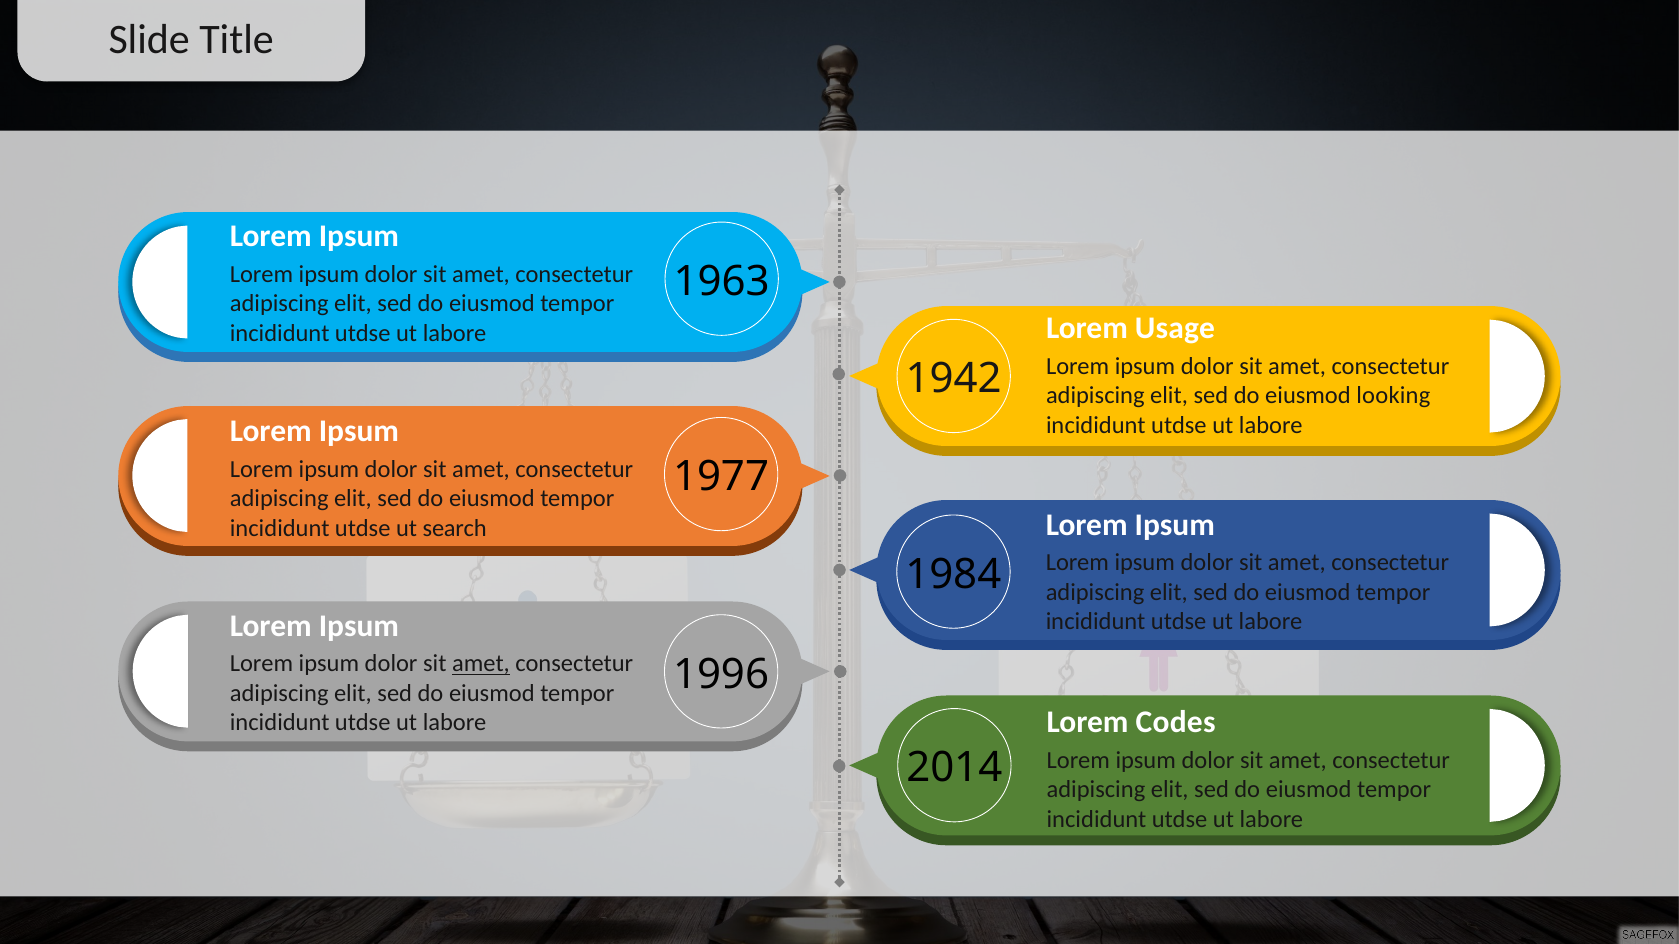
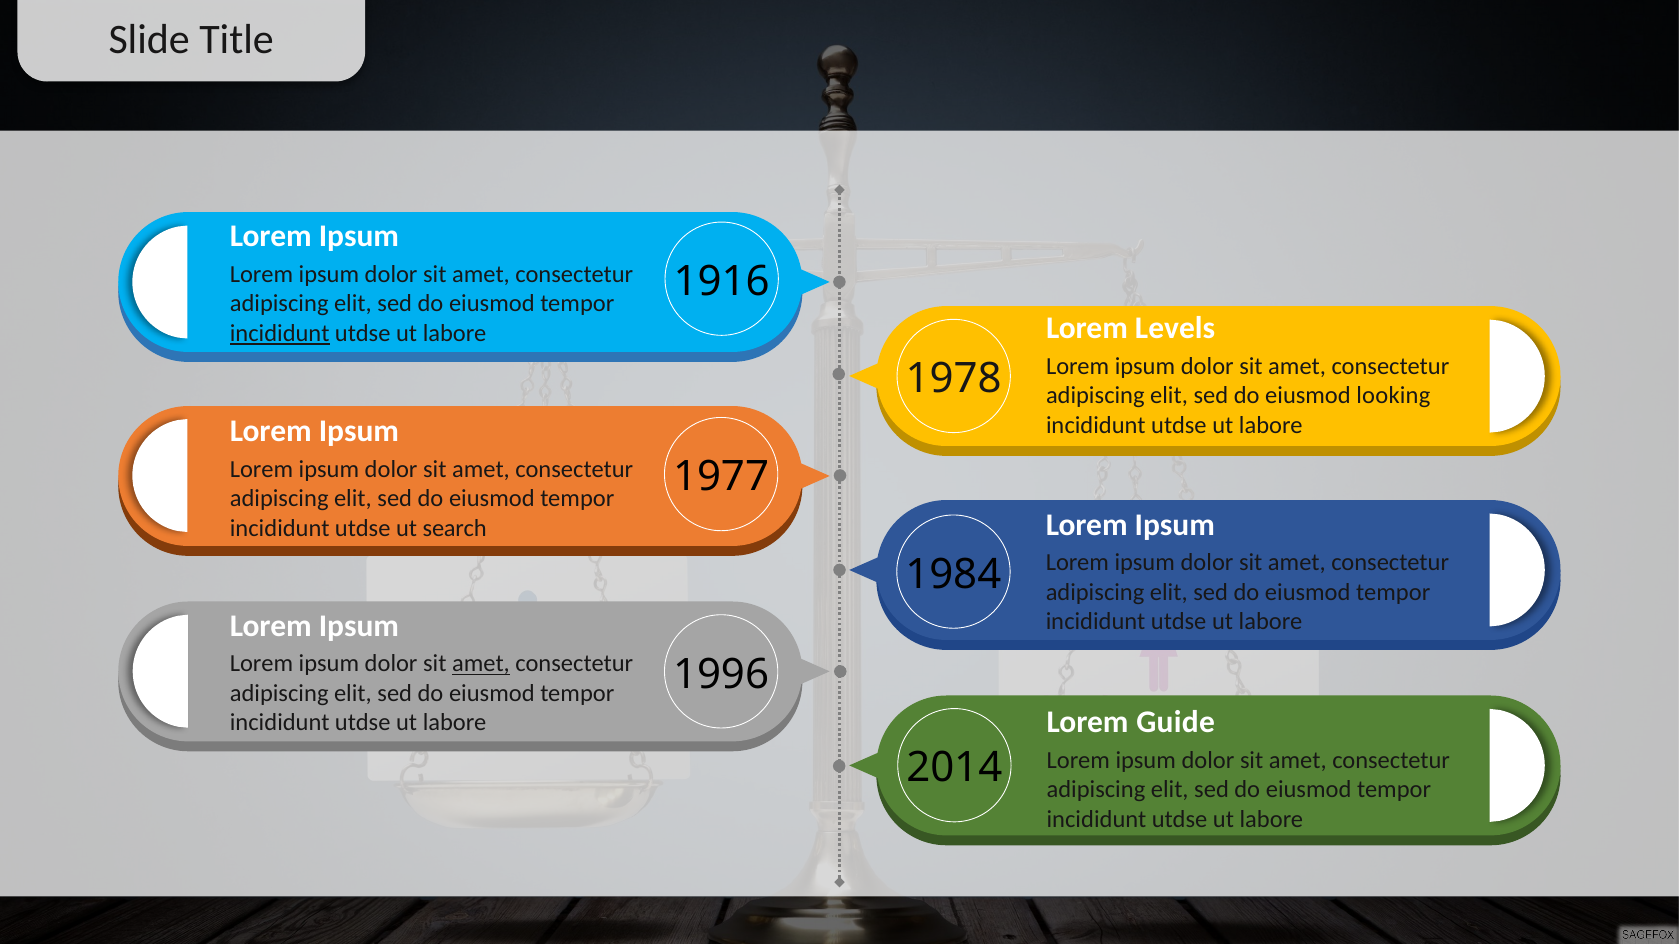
1963: 1963 -> 1916 (722, 282)
Usage: Usage -> Levels (1175, 329)
incididunt underline: none -> present (280, 333)
1942: 1942 -> 1978 (954, 379)
Codes: Codes -> Guide (1176, 723)
